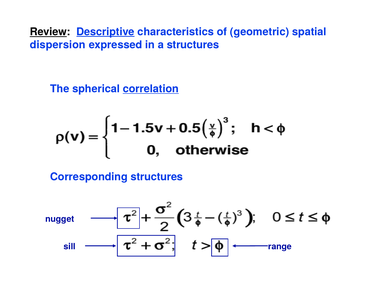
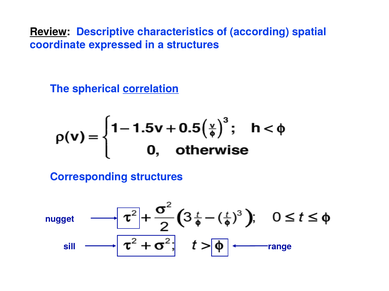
Descriptive underline: present -> none (105, 32)
geometric: geometric -> according (260, 32)
dispersion: dispersion -> coordinate (58, 45)
